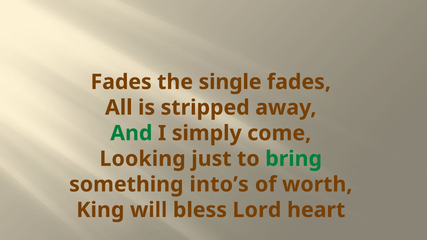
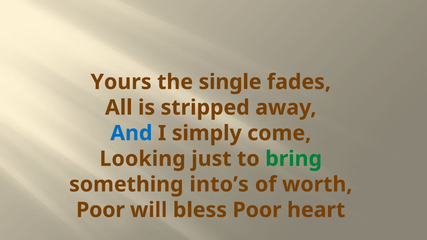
Fades: Fades -> Yours (121, 82)
And colour: green -> blue (131, 133)
King: King -> Poor (100, 210)
bless Lord: Lord -> Poor (257, 210)
